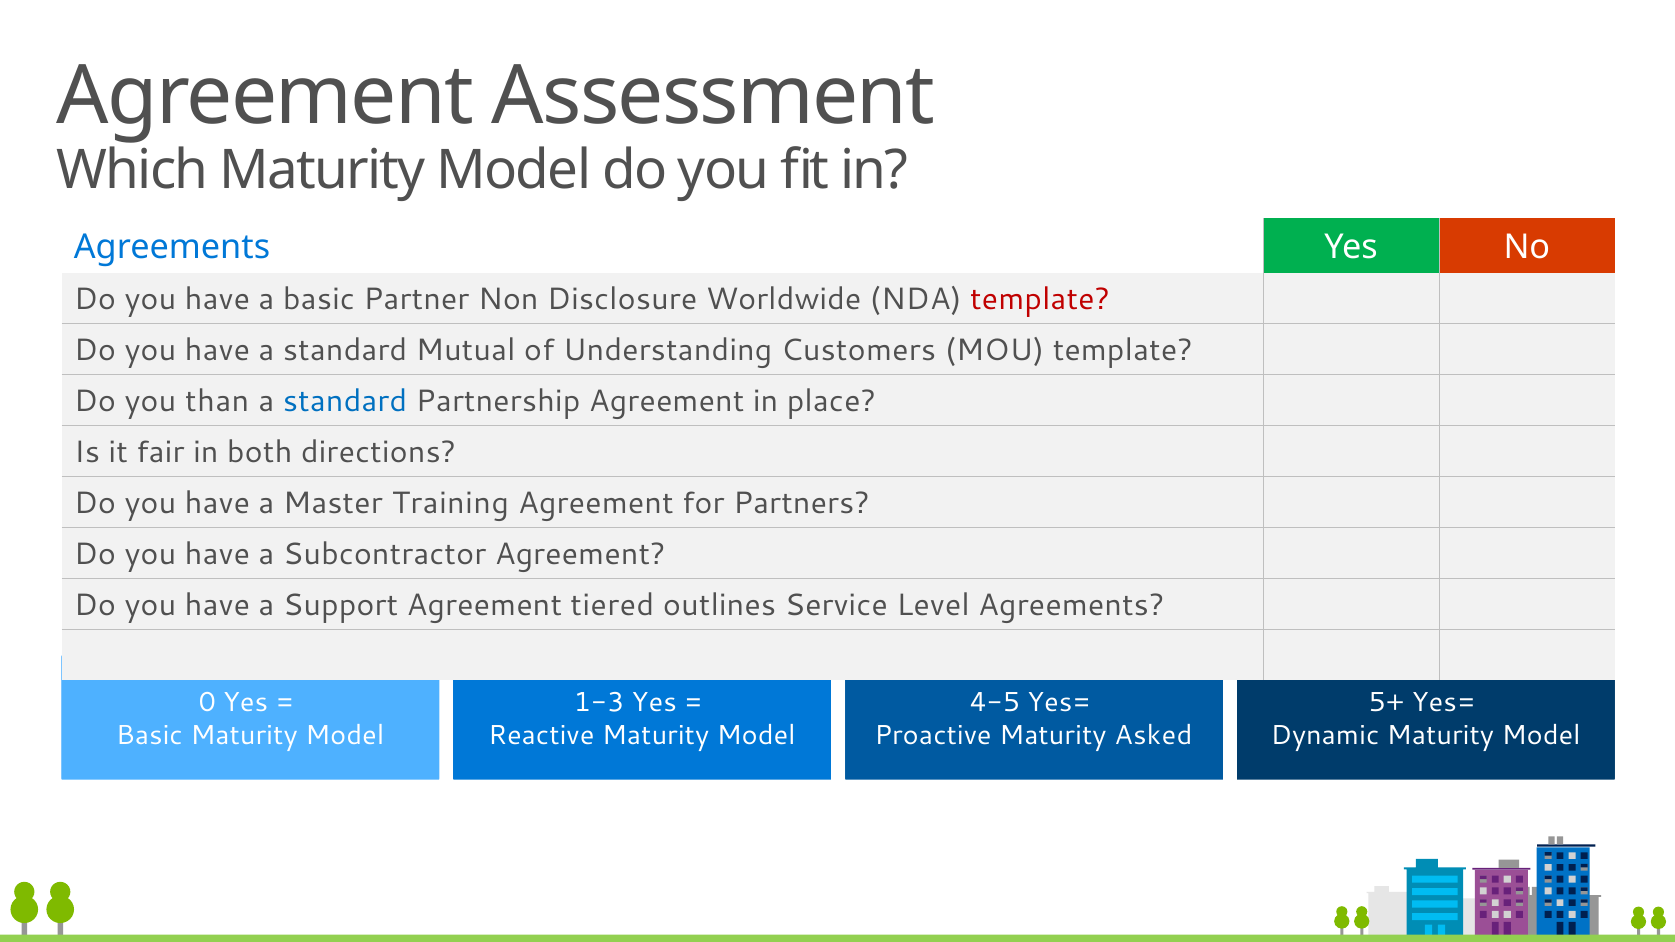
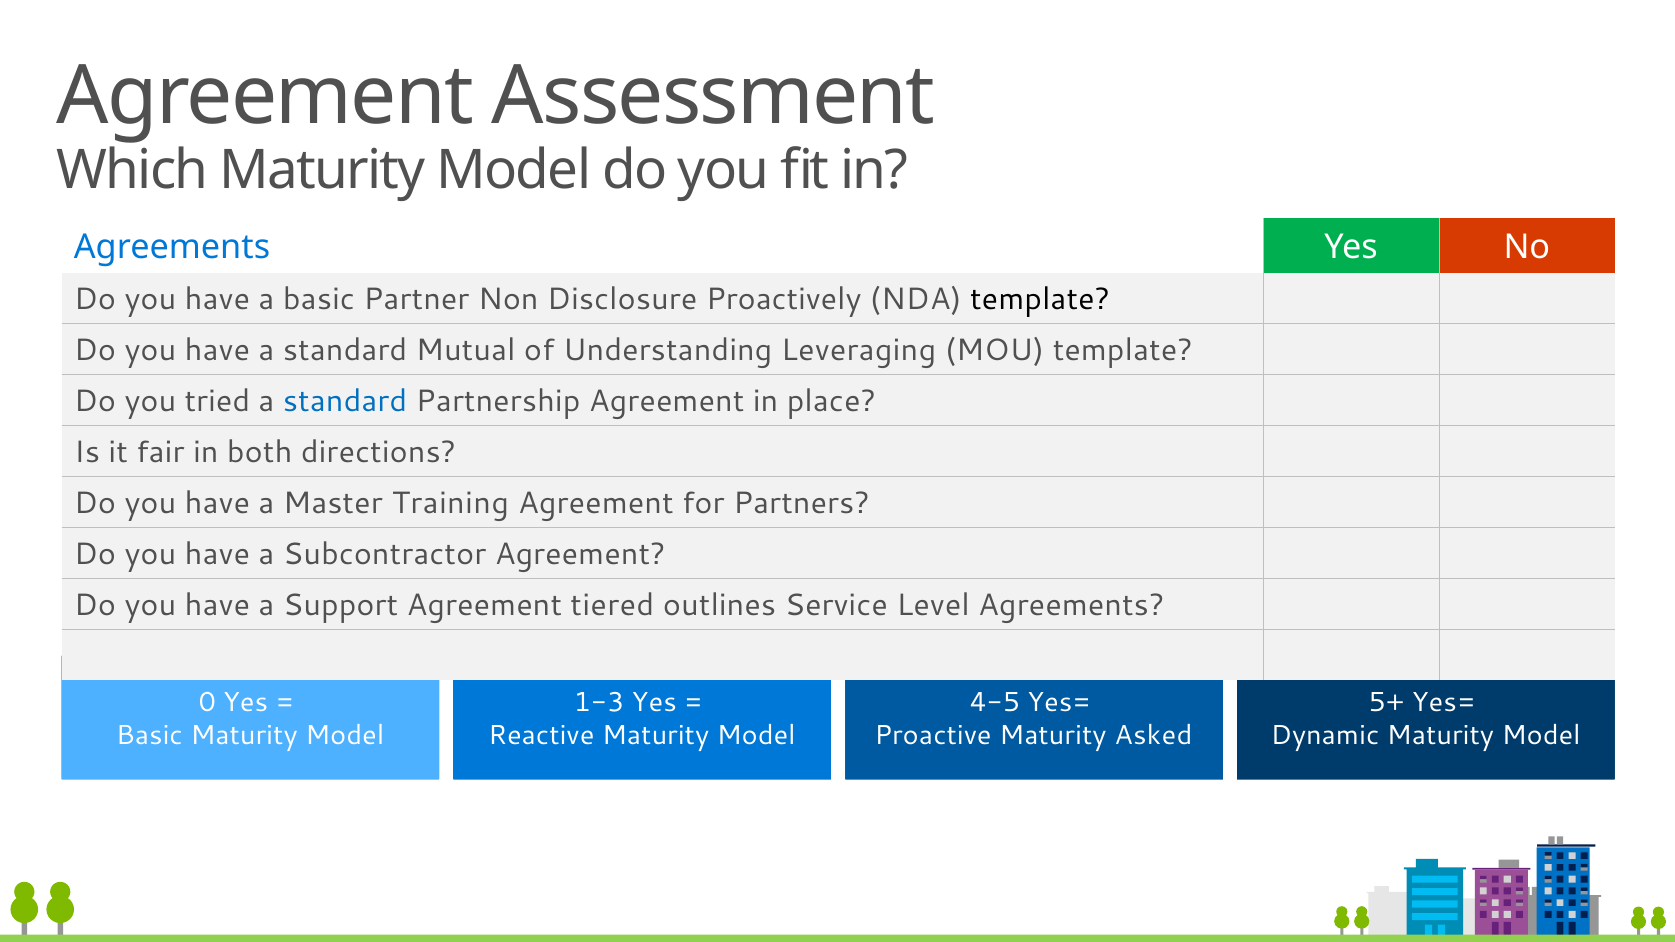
Worldwide: Worldwide -> Proactively (784, 300)
template colour: red -> black (1040, 300)
Customers: Customers -> Leveraging (859, 351)
you than: than -> tried (217, 402)
